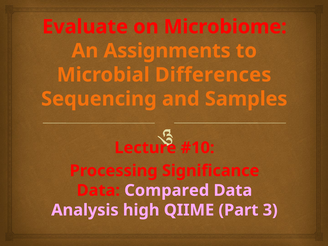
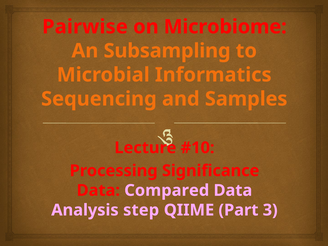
Evaluate: Evaluate -> Pairwise (85, 27)
Assignments: Assignments -> Subsampling (167, 51)
Differences: Differences -> Informatics (213, 75)
high: high -> step (141, 210)
